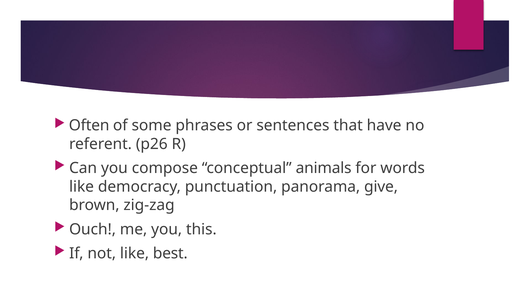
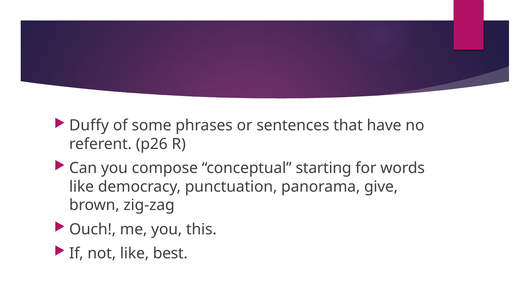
Often: Often -> Duffy (89, 126)
animals: animals -> starting (324, 168)
